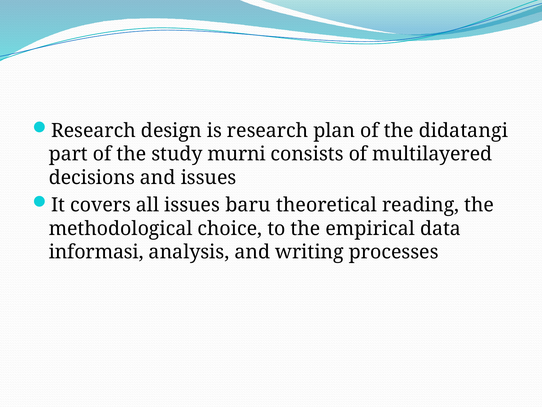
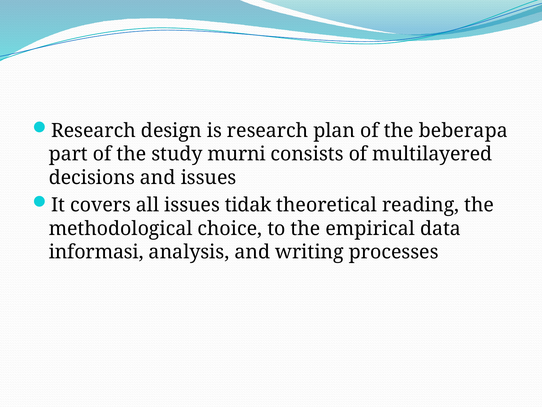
didatangi: didatangi -> beberapa (463, 130)
baru: baru -> tidak (248, 205)
